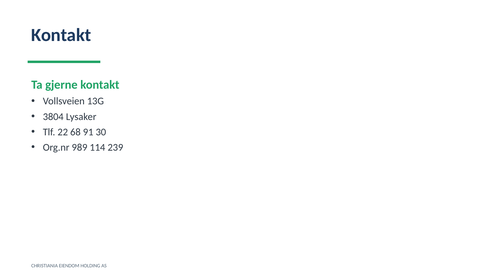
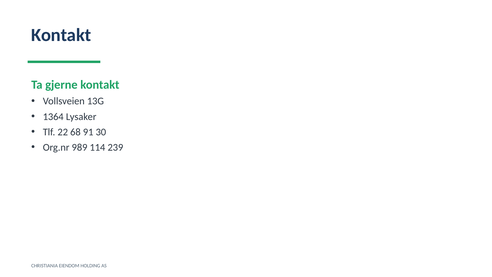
3804: 3804 -> 1364 (53, 117)
